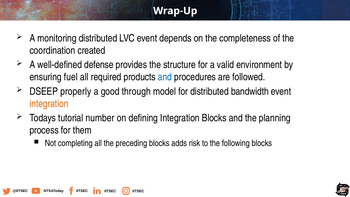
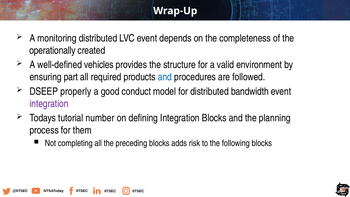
coordination: coordination -> operationally (52, 50)
defense: defense -> vehicles (99, 65)
fuel: fuel -> part (71, 77)
through: through -> conduct (136, 91)
integration colour: orange -> purple (49, 104)
